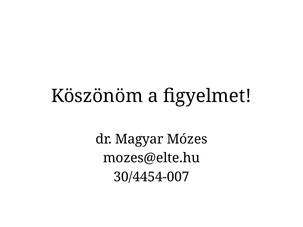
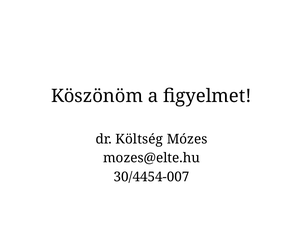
Magyar: Magyar -> Költség (139, 139)
